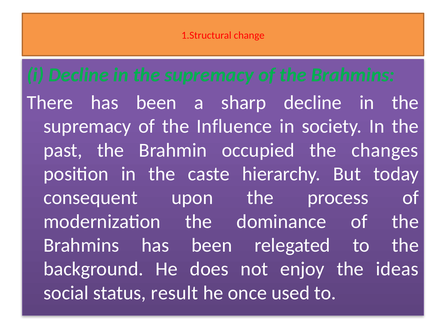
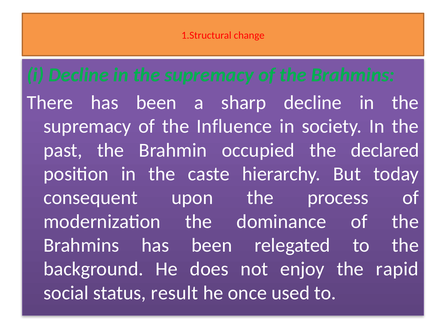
changes: changes -> declared (385, 150)
ideas: ideas -> rapid (397, 269)
